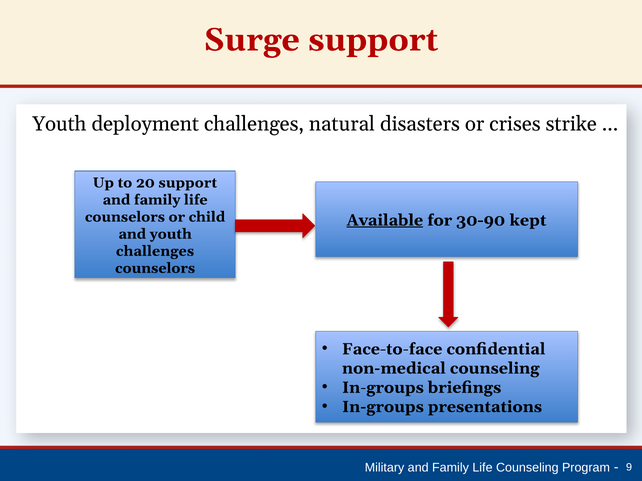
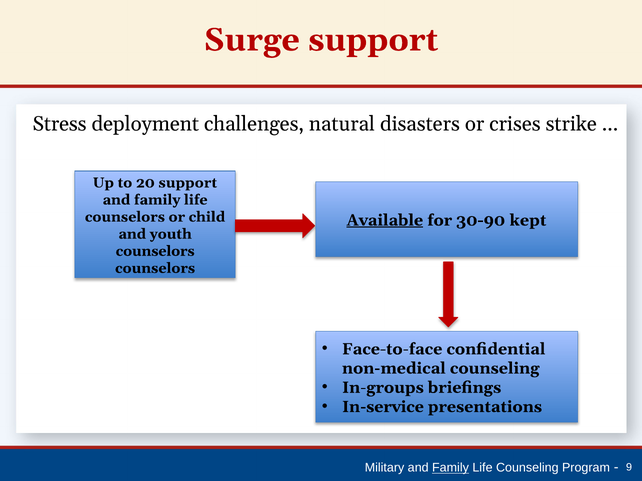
Youth: Youth -> Stress (60, 124)
challenges: challenges -> counselors (155, 251)
In-groups: In-groups -> In-service (383, 407)
Family underline: none -> present (451, 468)
